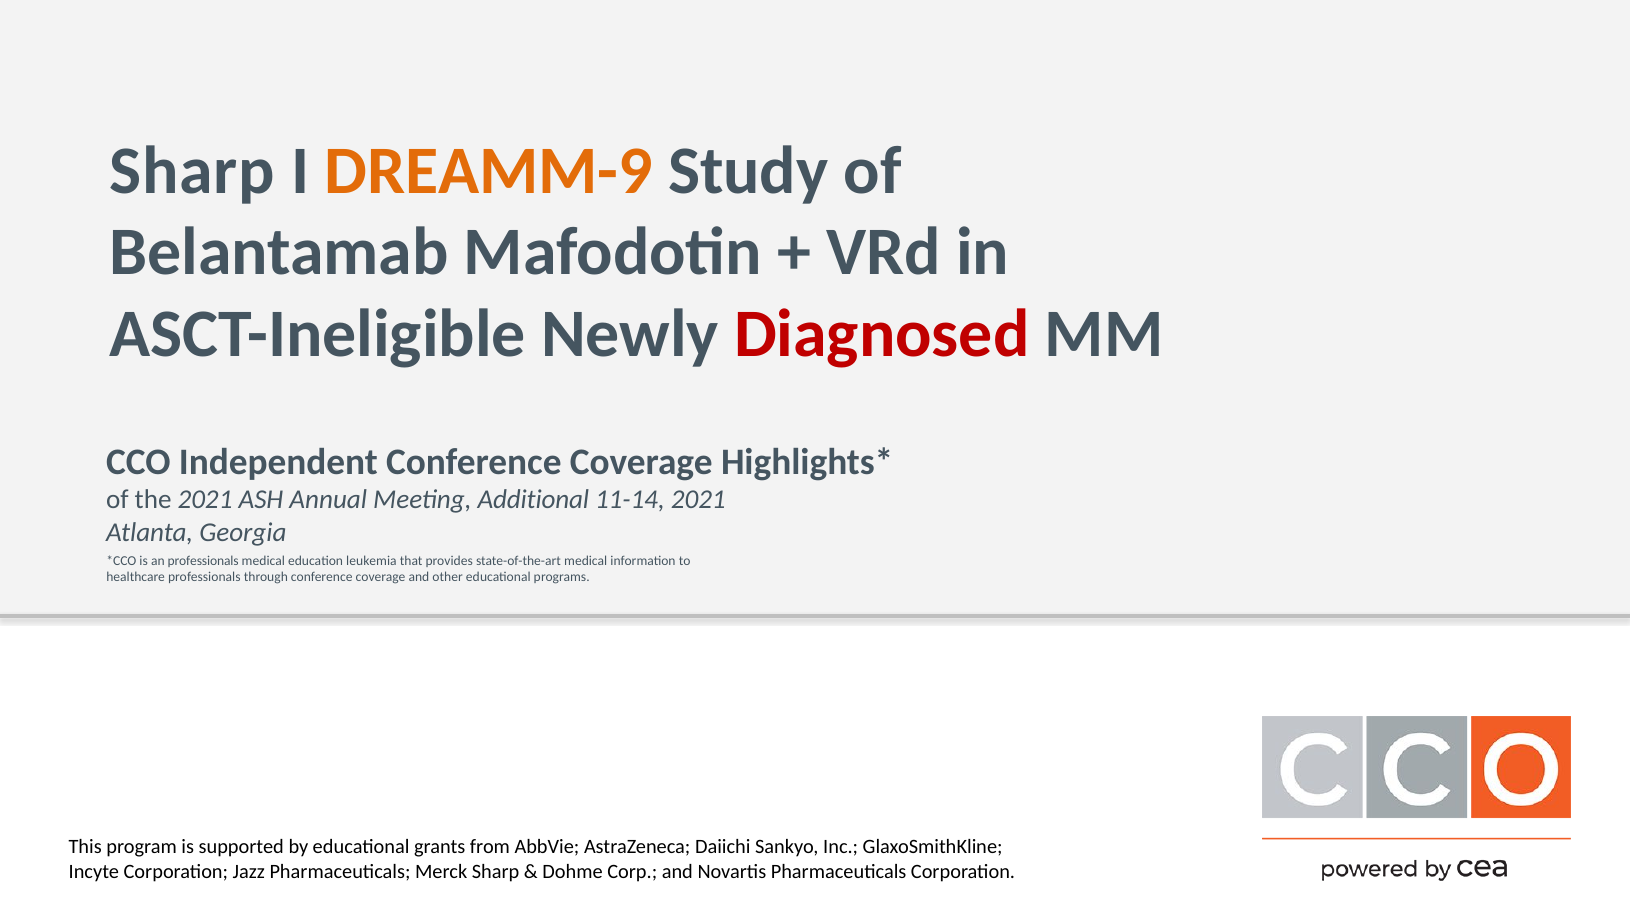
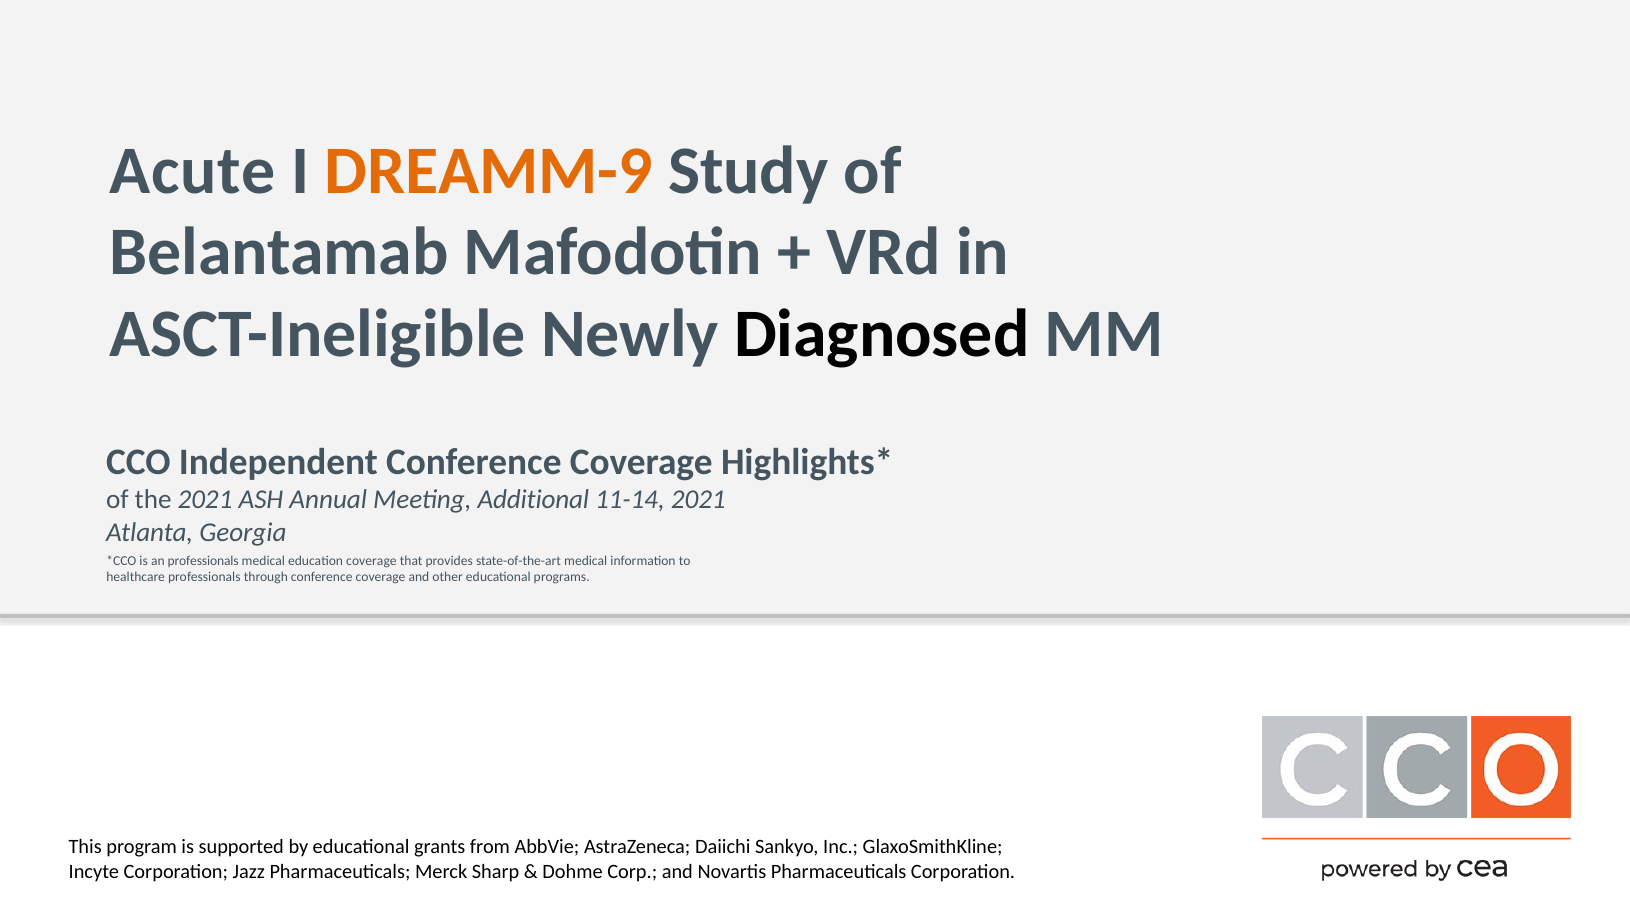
Sharp: Sharp -> Acute (192, 171)
Diagnosed colour: red -> black (882, 334)
education leukemia: leukemia -> coverage (371, 561)
